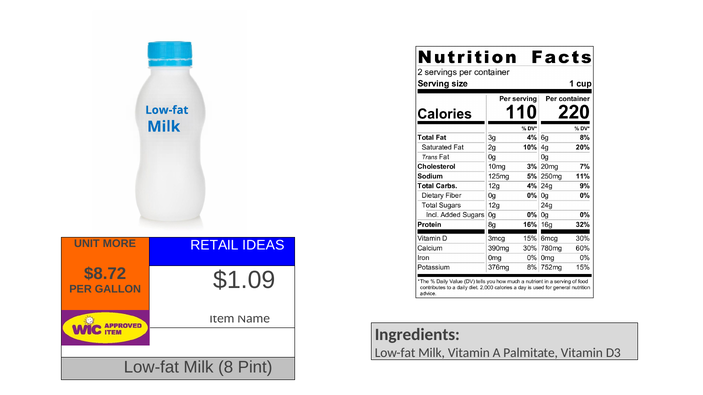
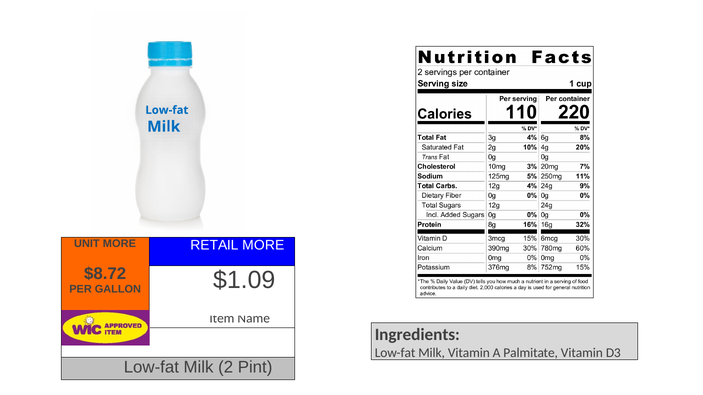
RETAIL IDEAS: IDEAS -> MORE (263, 246)
8: 8 -> 2 (226, 368)
